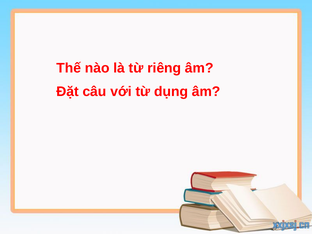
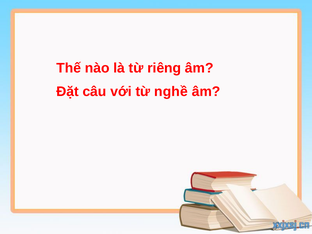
dụng: dụng -> nghề (171, 92)
